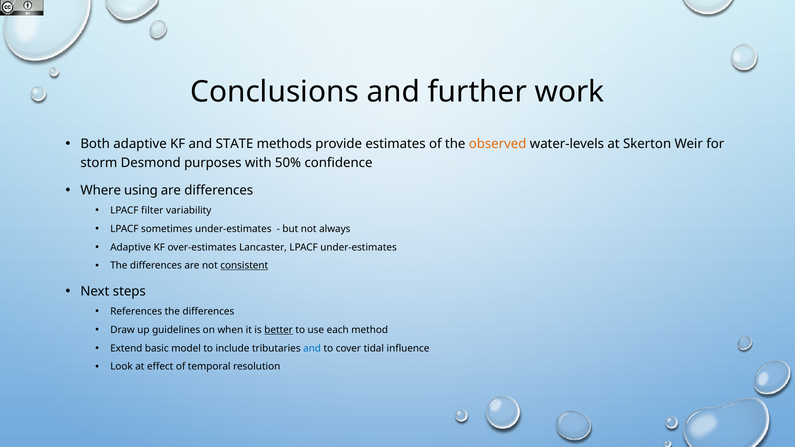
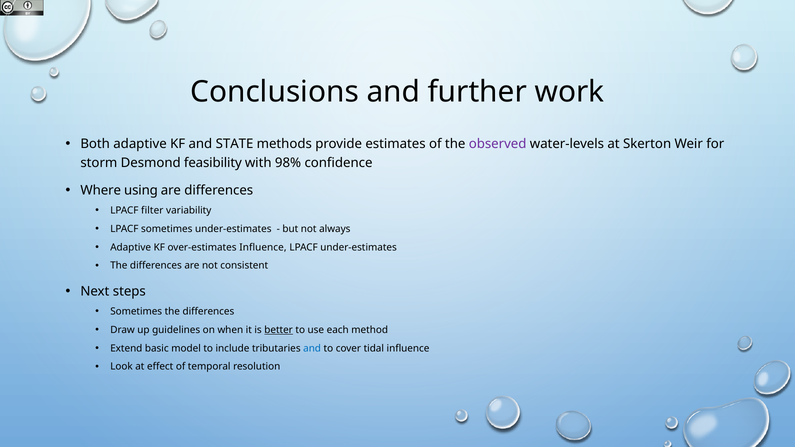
observed colour: orange -> purple (498, 144)
purposes: purposes -> feasibility (213, 163)
50%: 50% -> 98% (288, 163)
over-estimates Lancaster: Lancaster -> Influence (263, 247)
consistent underline: present -> none (244, 266)
References: References -> Sometimes (136, 312)
